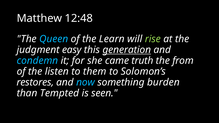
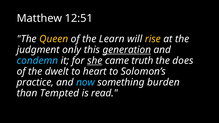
12:48: 12:48 -> 12:51 (79, 18)
Queen colour: light blue -> yellow (54, 39)
rise colour: light green -> yellow (153, 39)
easy: easy -> only (72, 50)
she underline: none -> present (95, 61)
from: from -> does (183, 61)
listen: listen -> dwelt (57, 72)
them: them -> heart (95, 72)
restores: restores -> practice (35, 82)
seen: seen -> read (104, 93)
